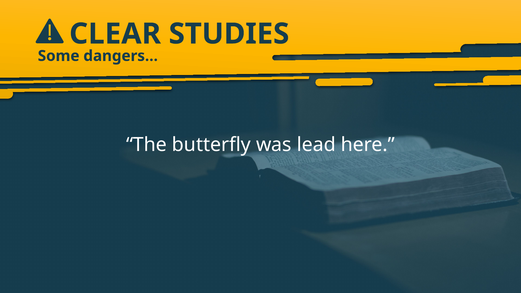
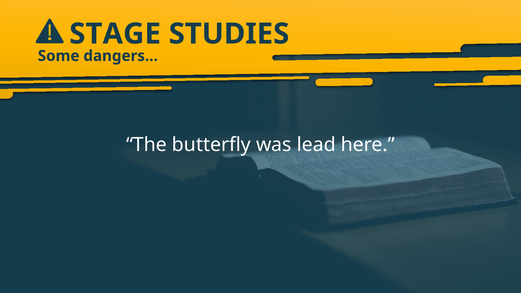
CLEAR: CLEAR -> STAGE (115, 34)
